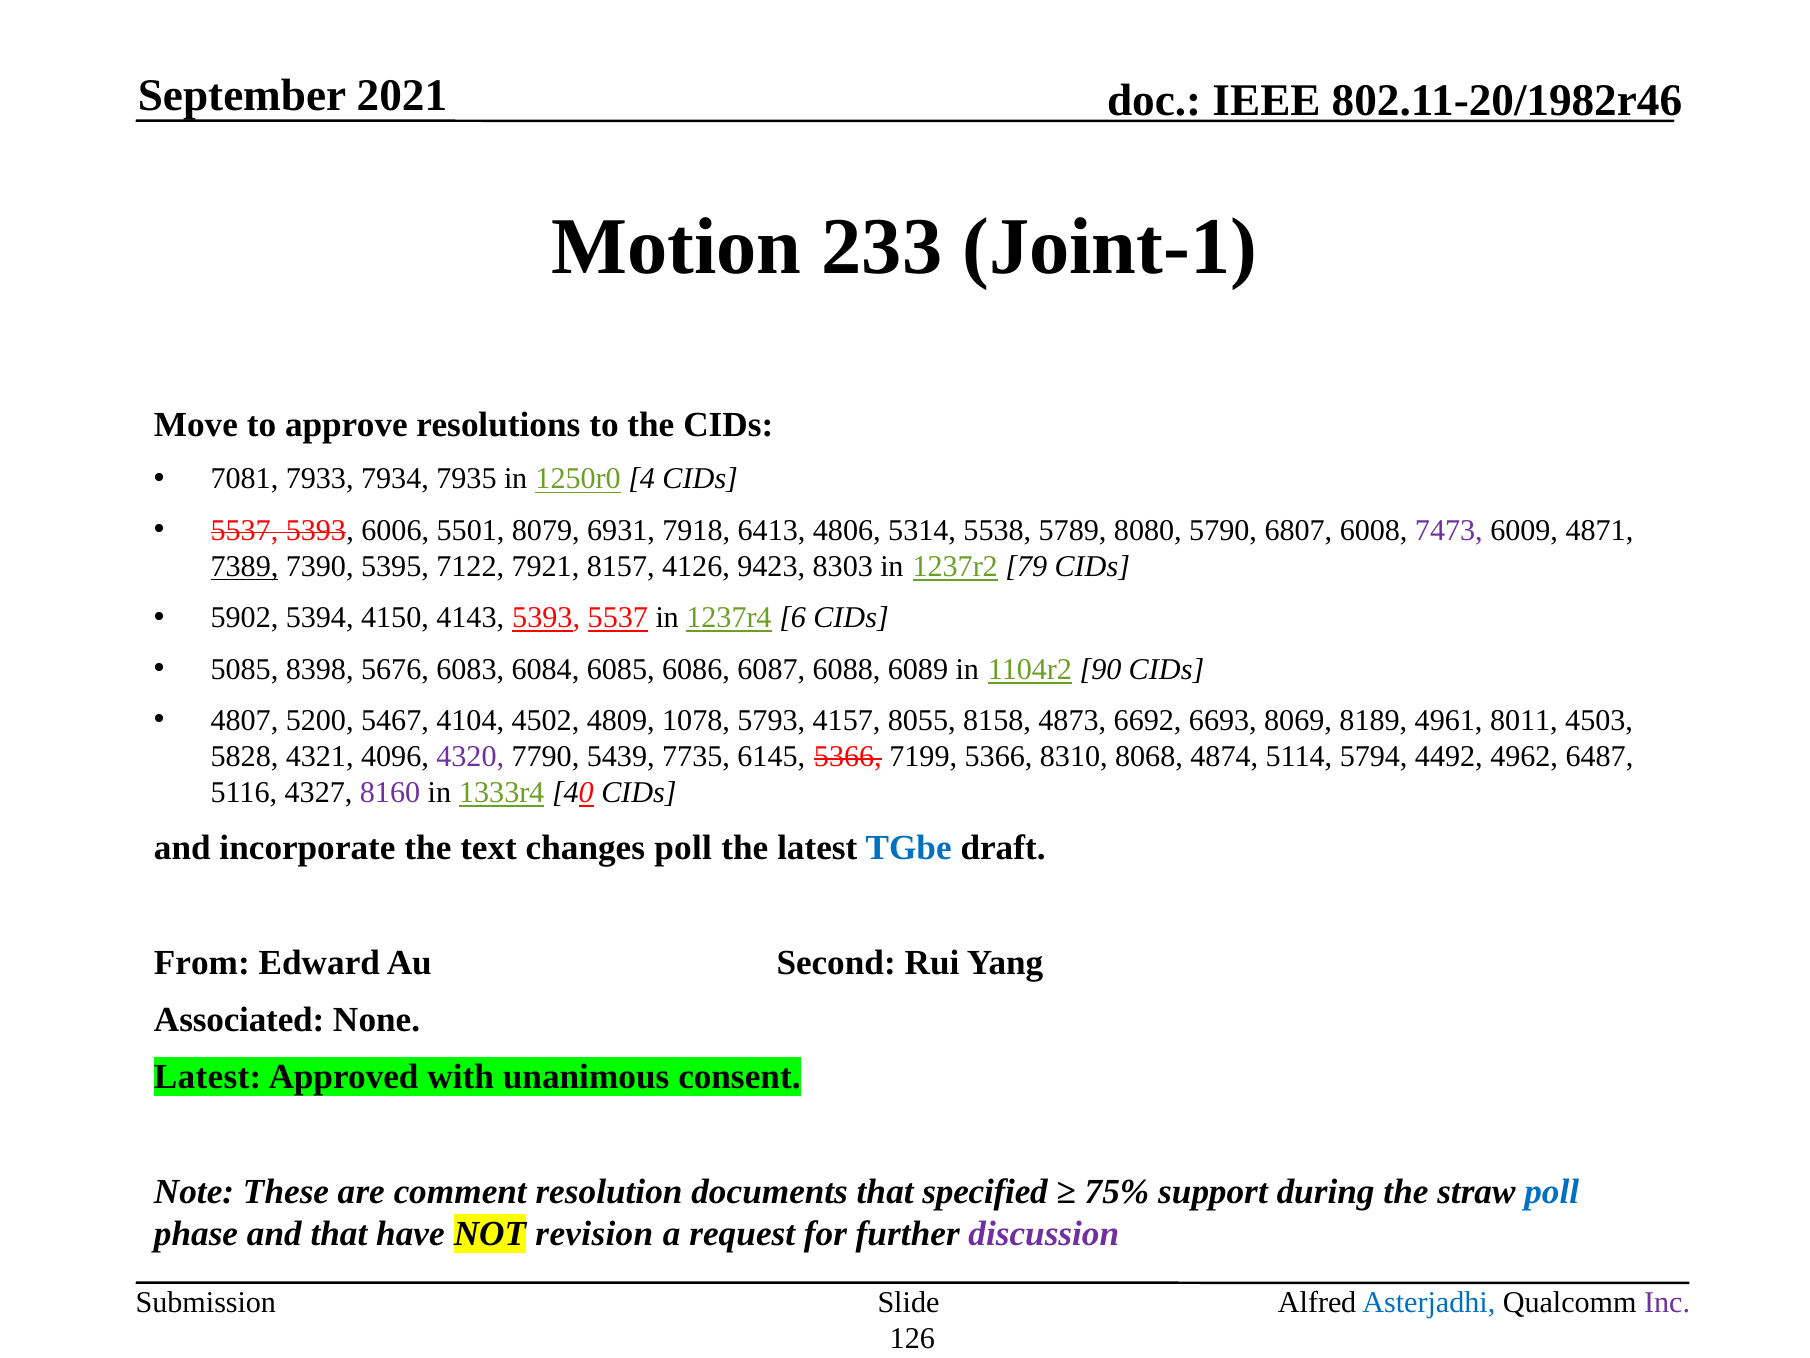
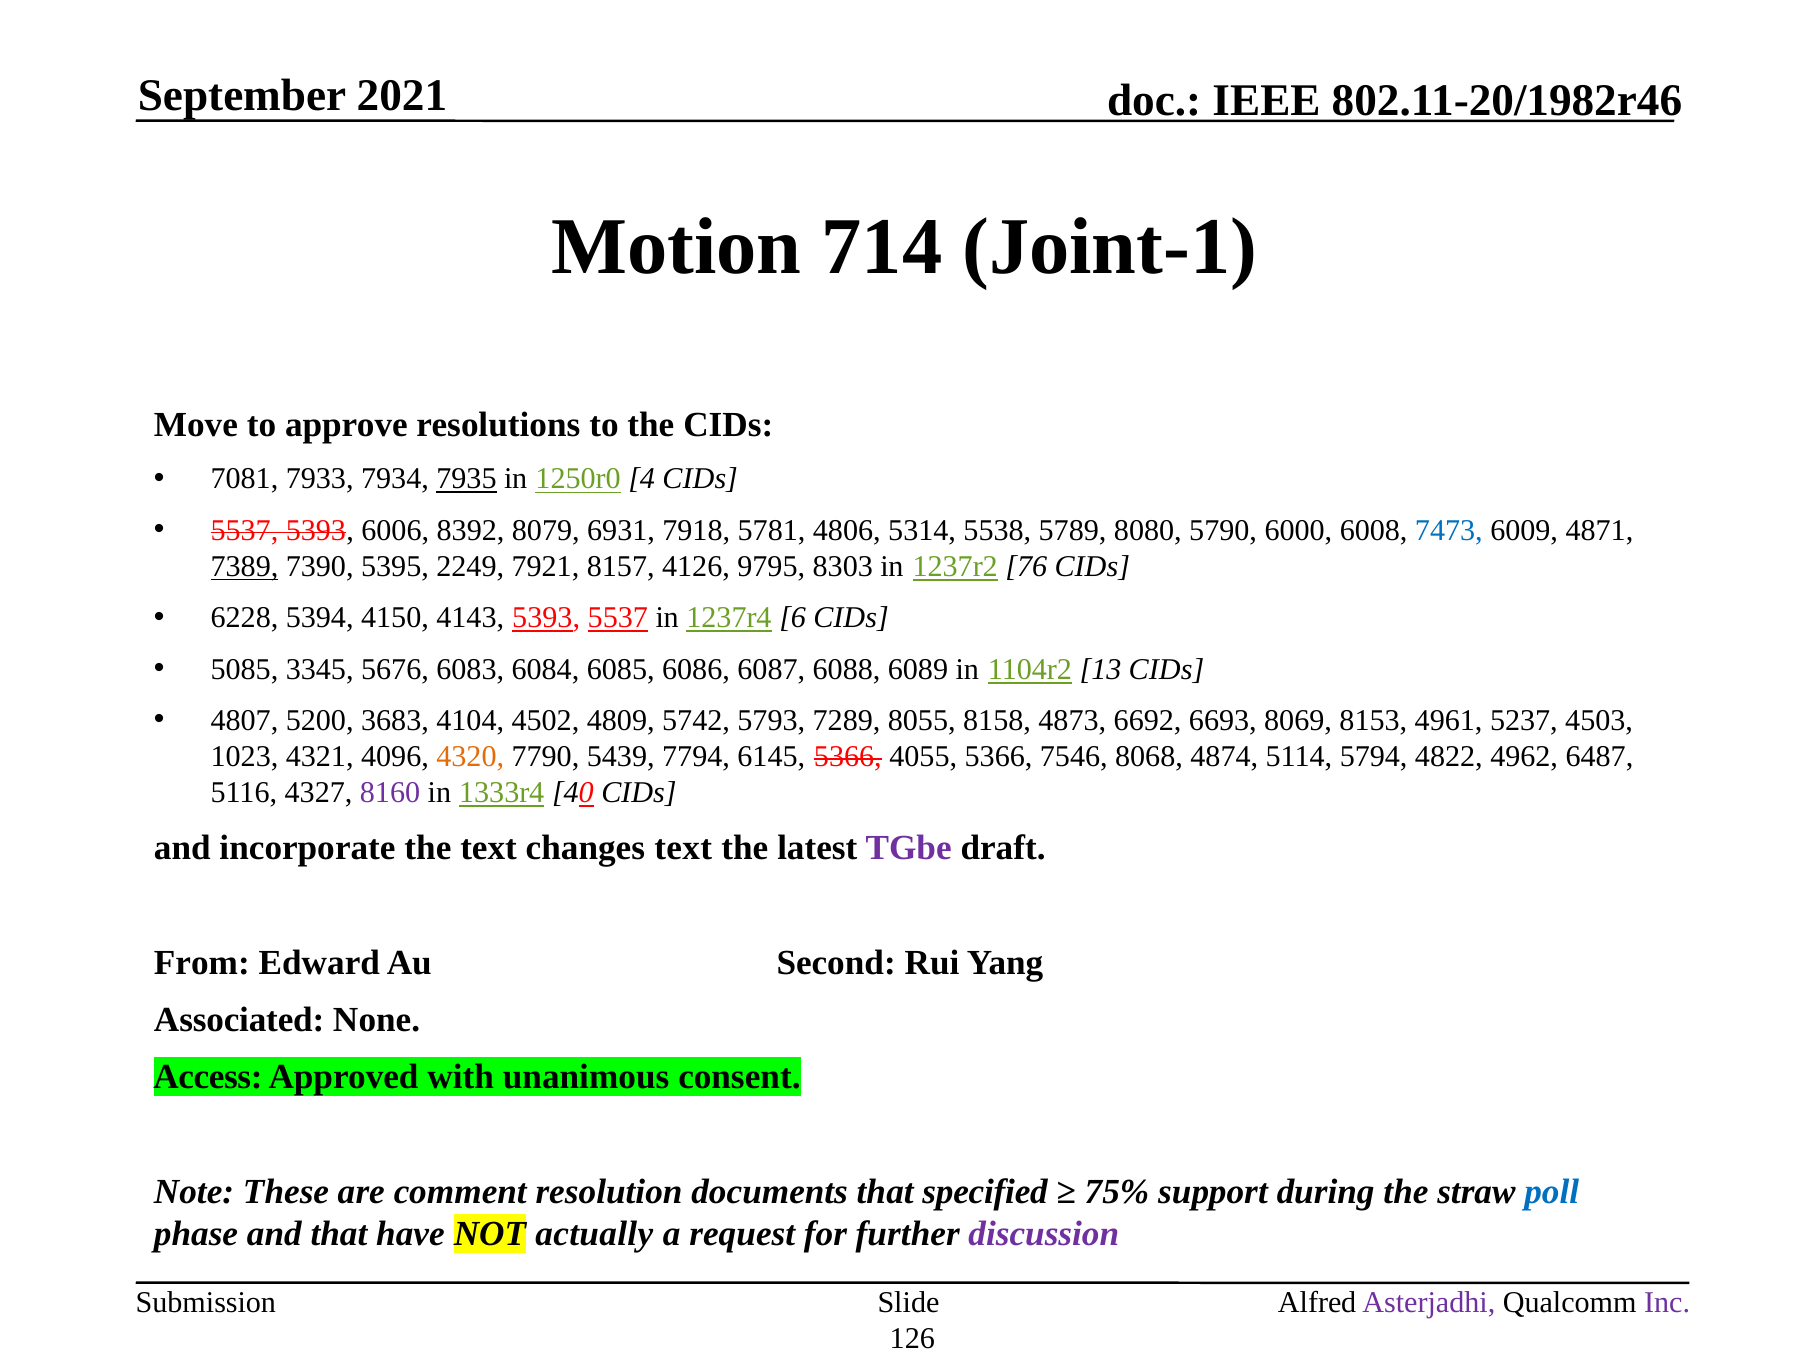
233: 233 -> 714 (882, 247)
7935 underline: none -> present (466, 479)
5501: 5501 -> 8392 (471, 530)
6413: 6413 -> 5781 (772, 530)
6807: 6807 -> 6000 (1298, 530)
7473 colour: purple -> blue (1449, 530)
7122: 7122 -> 2249 (470, 566)
9423: 9423 -> 9795 (771, 566)
79: 79 -> 76 (1026, 566)
5902: 5902 -> 6228 (244, 618)
8398: 8398 -> 3345 (320, 669)
90: 90 -> 13 (1101, 669)
5467: 5467 -> 3683 (395, 720)
1078: 1078 -> 5742 (696, 720)
4157: 4157 -> 7289 (847, 720)
8189: 8189 -> 8153 (1373, 720)
8011: 8011 -> 5237 (1524, 720)
5828: 5828 -> 1023 (244, 756)
4320 colour: purple -> orange (470, 756)
7735: 7735 -> 7794 (696, 756)
7199: 7199 -> 4055 (923, 756)
8310: 8310 -> 7546 (1074, 756)
4492: 4492 -> 4822 (1449, 756)
changes poll: poll -> text (683, 847)
TGbe colour: blue -> purple (909, 847)
Latest: Latest -> Access (208, 1077)
revision: revision -> actually (594, 1234)
Asterjadhi colour: blue -> purple (1429, 1302)
